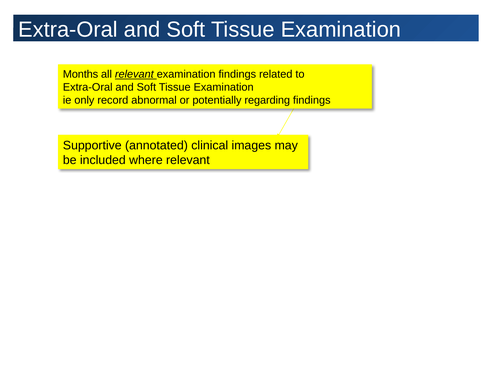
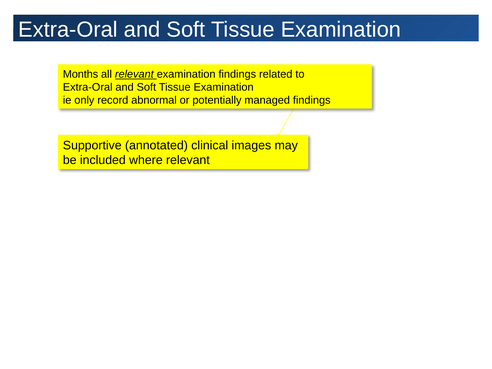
regarding: regarding -> managed (267, 100)
